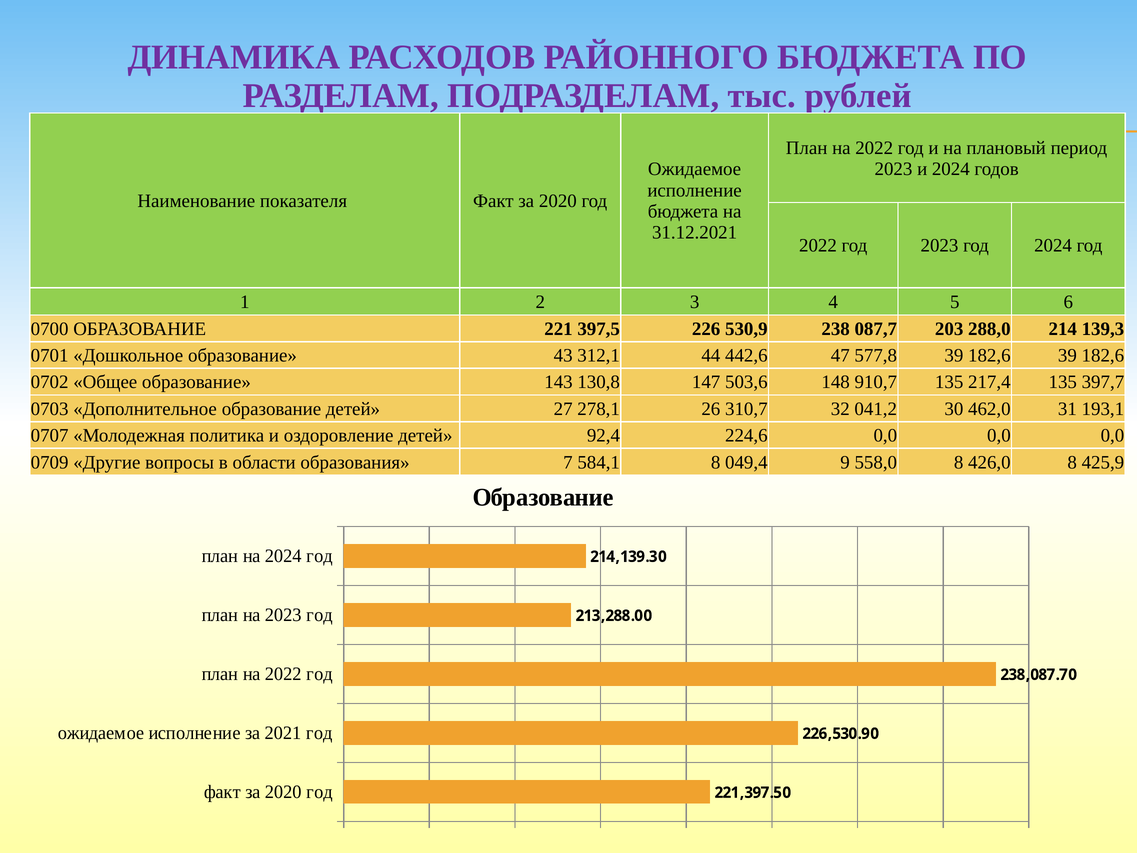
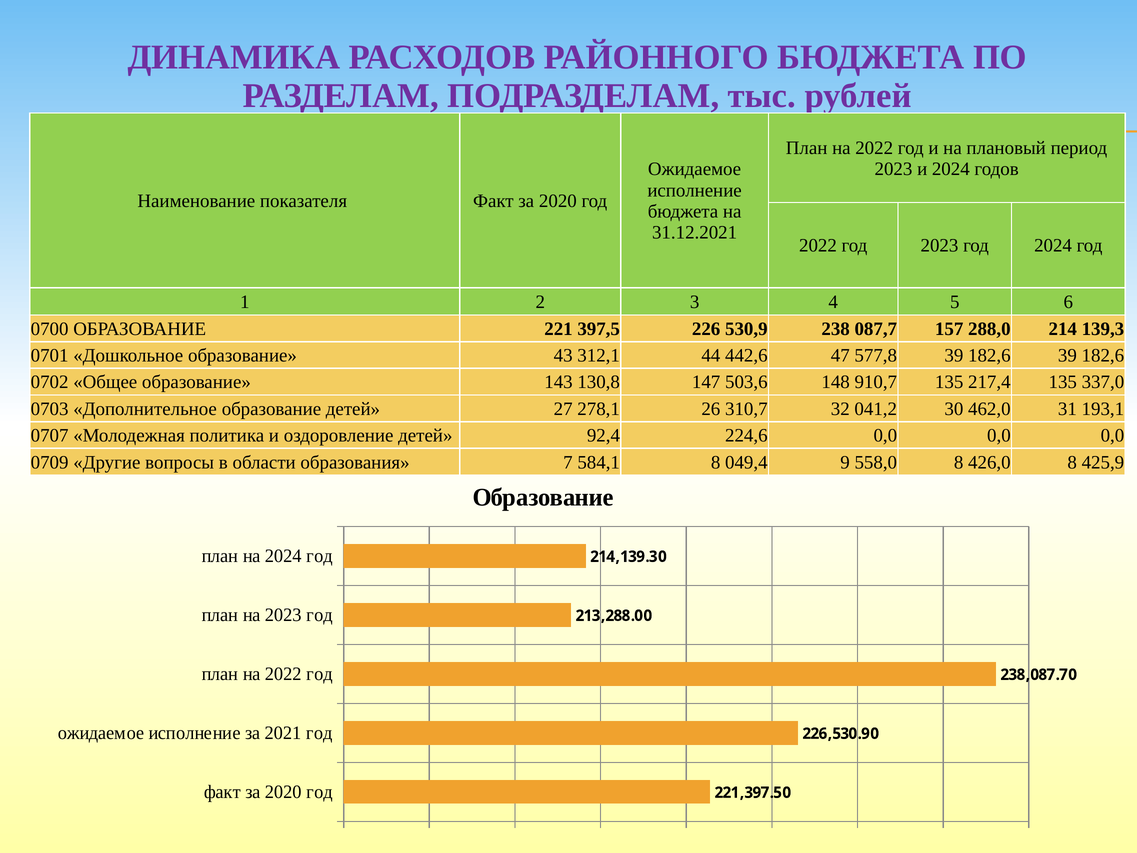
203: 203 -> 157 (949, 329)
397,7: 397,7 -> 337,0 (1103, 382)
